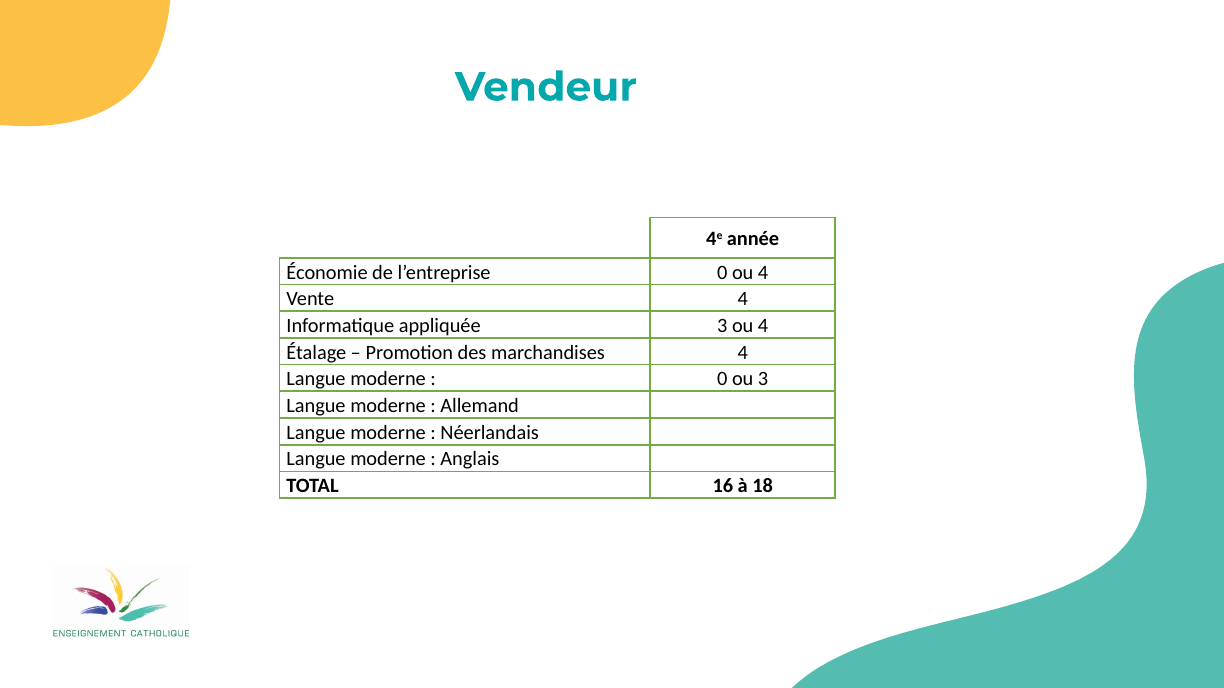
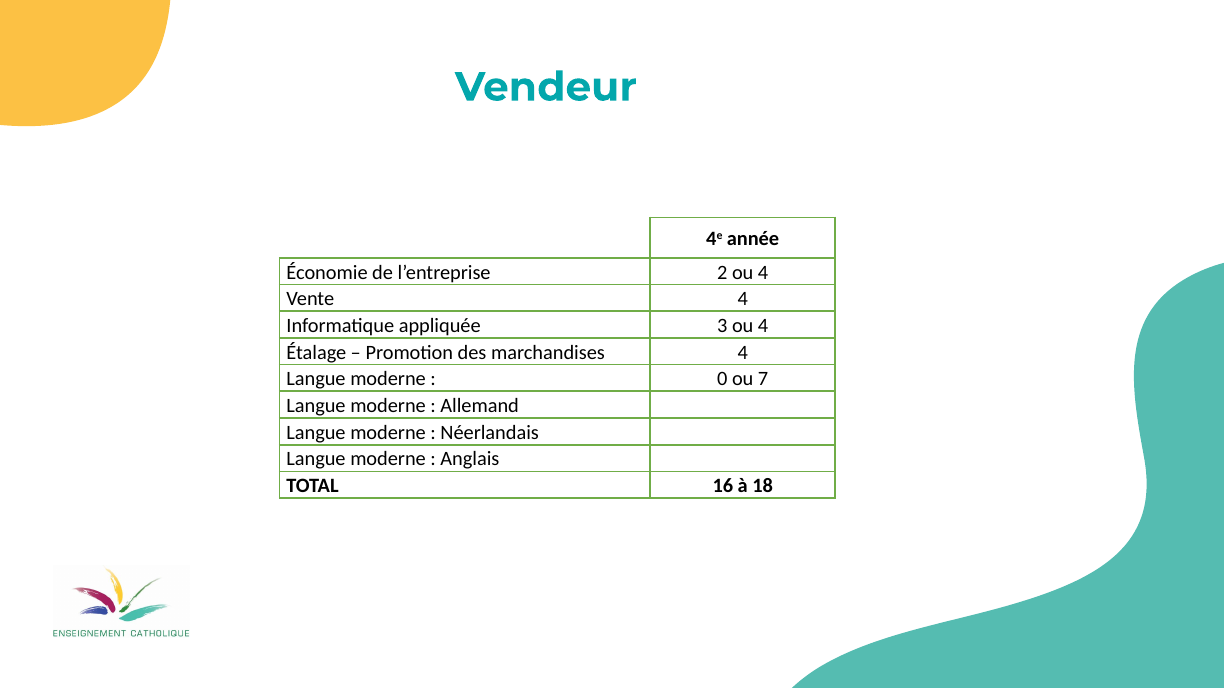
l’entreprise 0: 0 -> 2 (722, 273)
ou 3: 3 -> 7 (763, 379)
